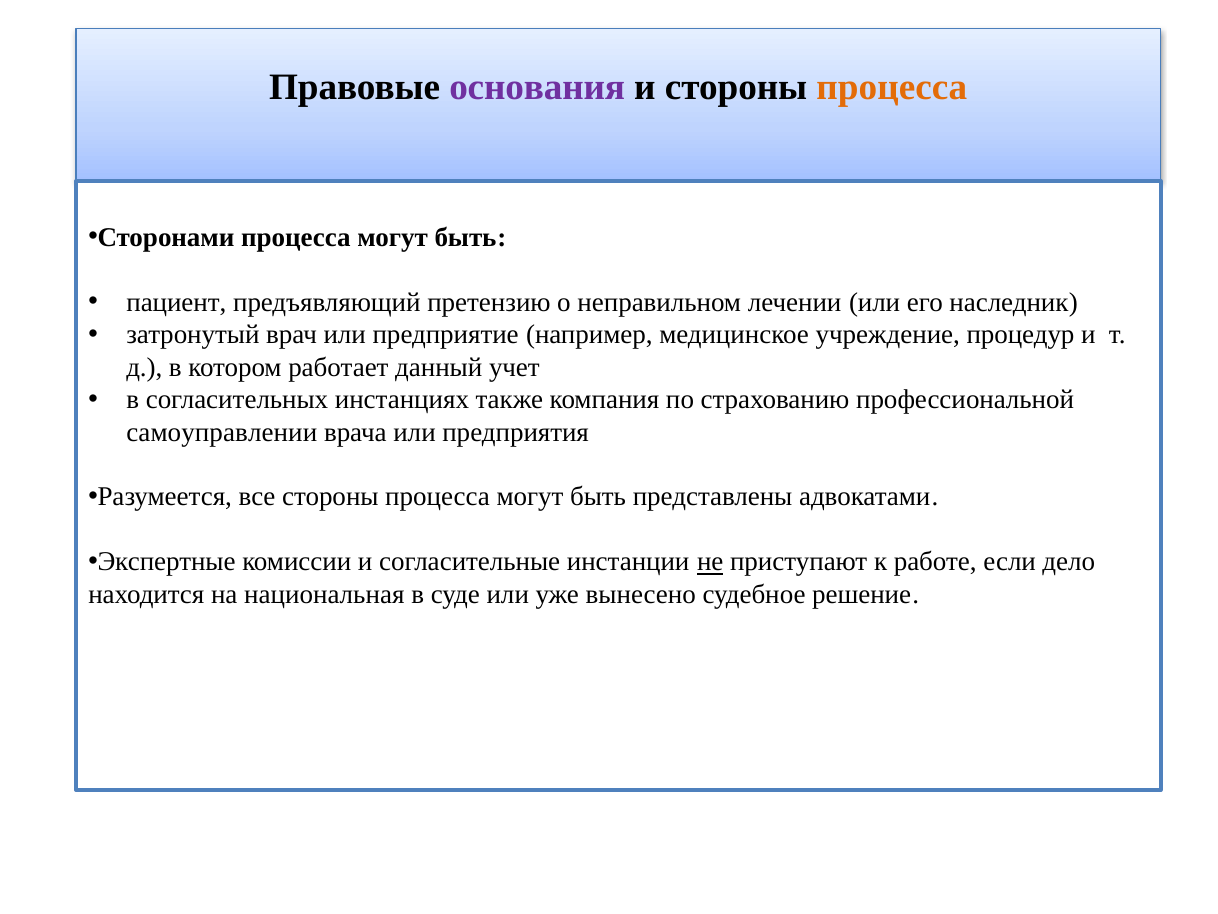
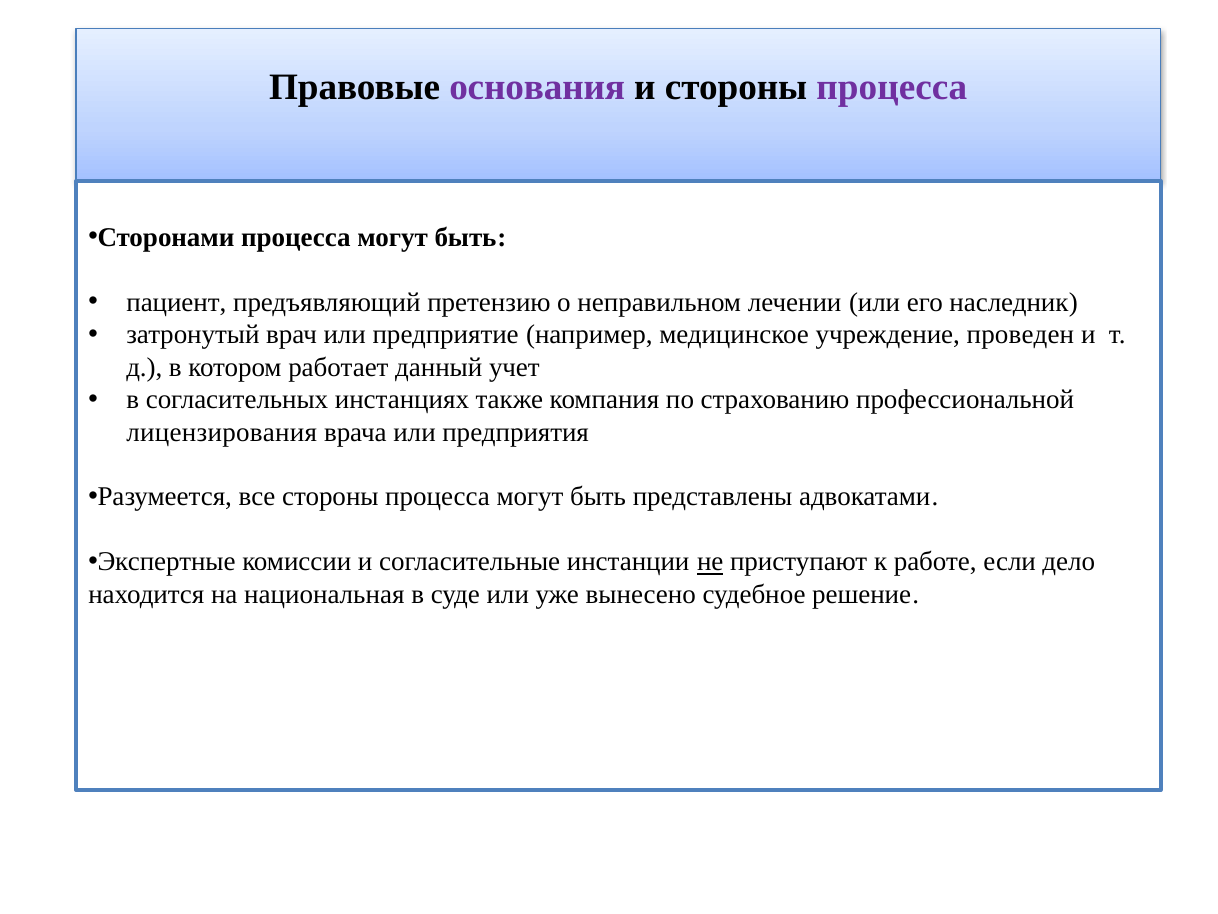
процесса colour: orange -> purple (892, 87)
процедур: процедур -> проведен (1020, 335)
самоуправлении: самоуправлении -> лицензирования (222, 432)
